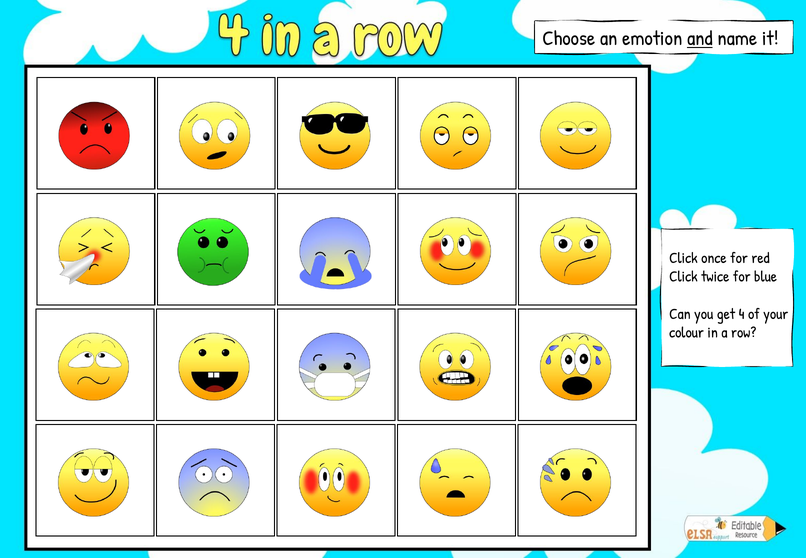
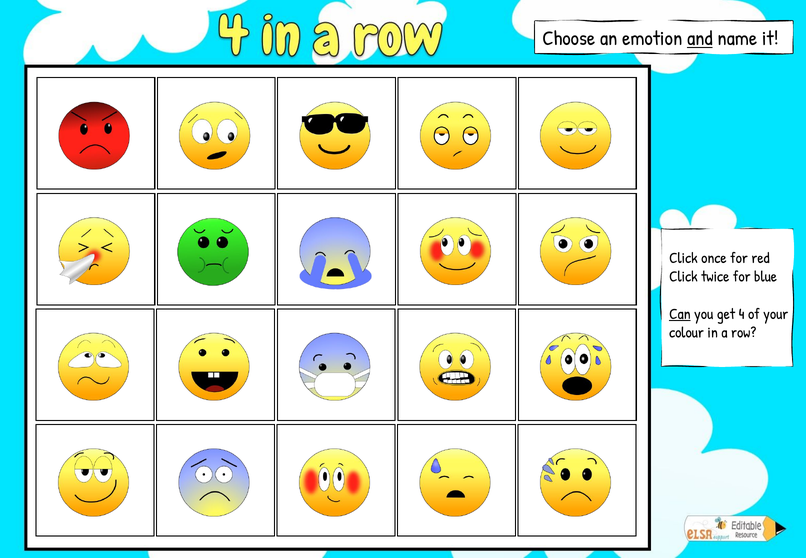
Can underline: none -> present (680, 314)
